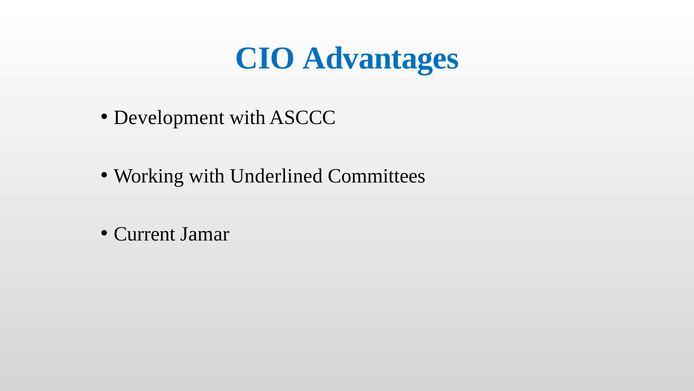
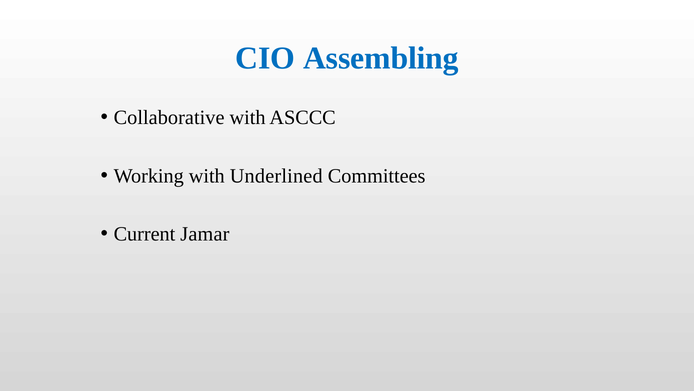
Advantages: Advantages -> Assembling (381, 58)
Development: Development -> Collaborative (169, 117)
